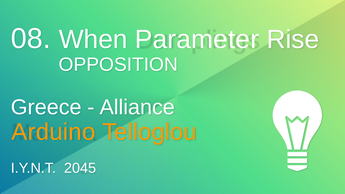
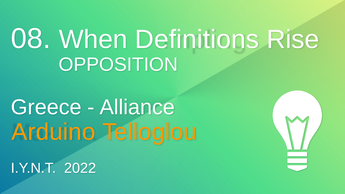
Parameter: Parameter -> Definitions (197, 40)
2045: 2045 -> 2022 (80, 168)
